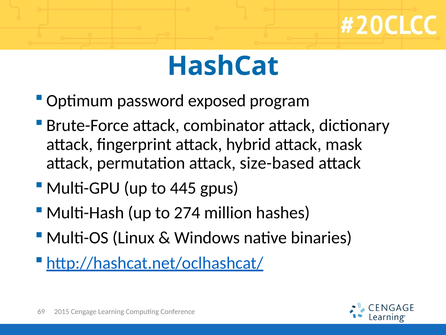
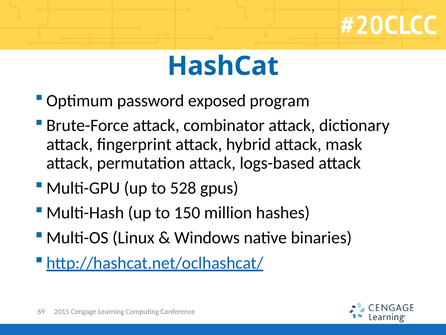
size-based: size-based -> logs-based (277, 163)
445: 445 -> 528 (183, 188)
274: 274 -> 150 (187, 213)
